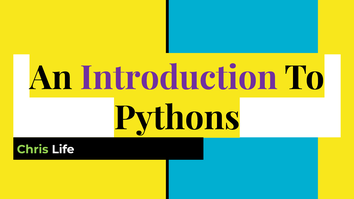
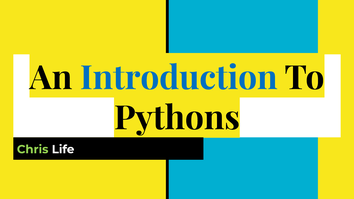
Introduction colour: purple -> blue (179, 78)
